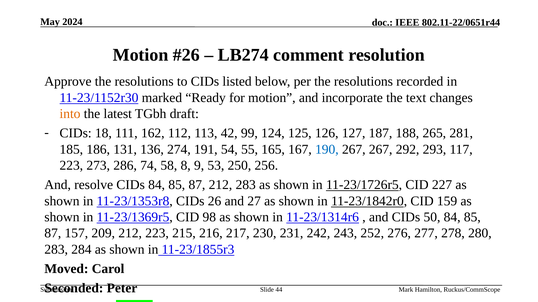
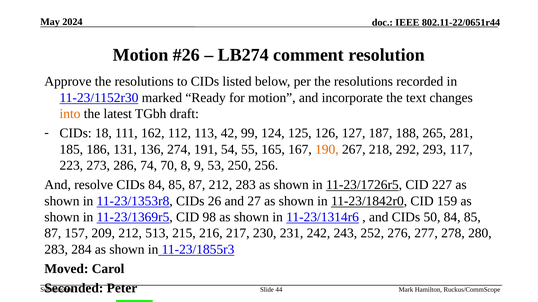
190 colour: blue -> orange (327, 150)
267 267: 267 -> 218 (381, 150)
58: 58 -> 70 (169, 166)
212 223: 223 -> 513 (157, 234)
